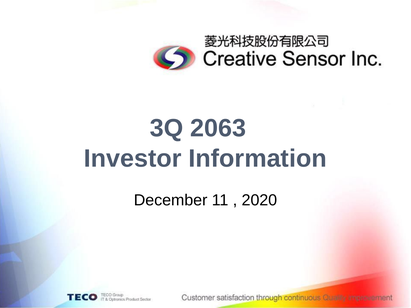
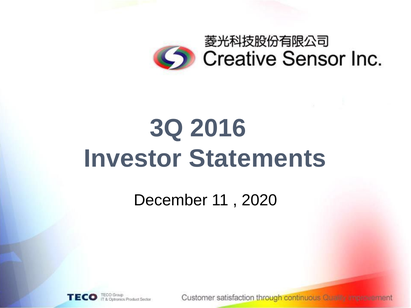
2063: 2063 -> 2016 (218, 128)
Information: Information -> Statements (257, 159)
